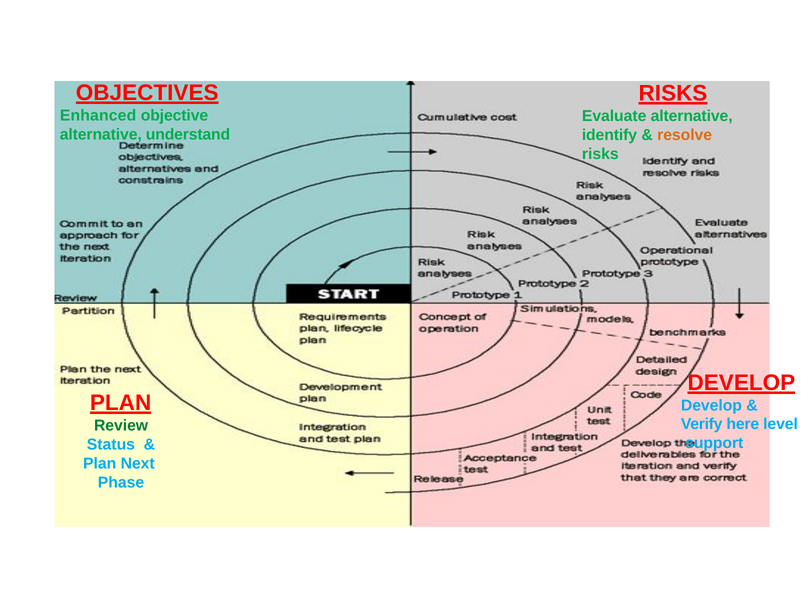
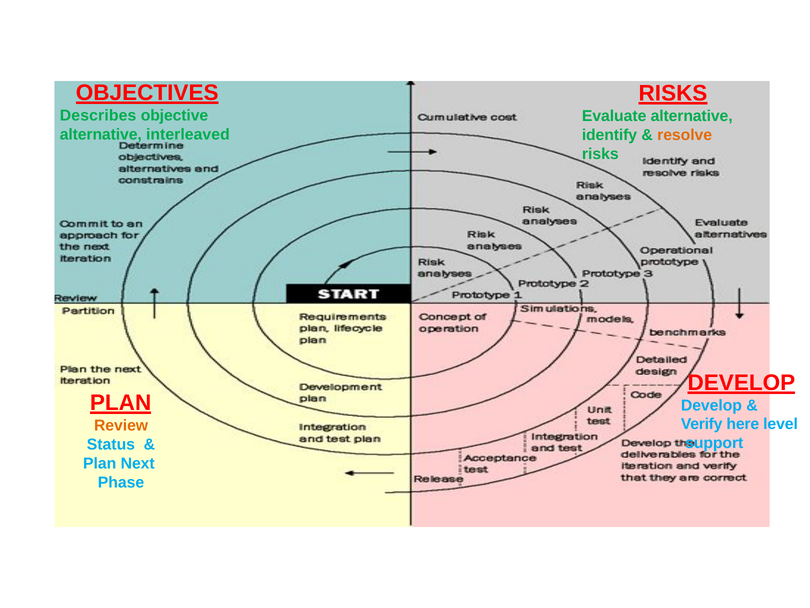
Enhanced: Enhanced -> Describes (98, 116)
understand: understand -> interleaved (188, 134)
Review colour: green -> orange (121, 425)
